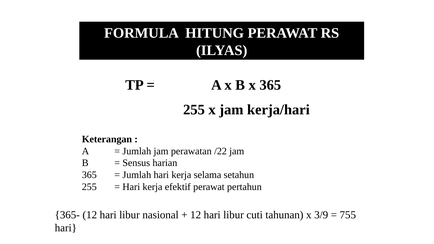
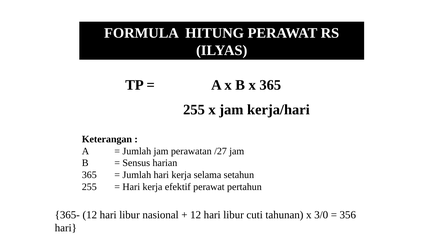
/22: /22 -> /27 (221, 151)
3/9: 3/9 -> 3/0 (321, 215)
755: 755 -> 356 (348, 215)
